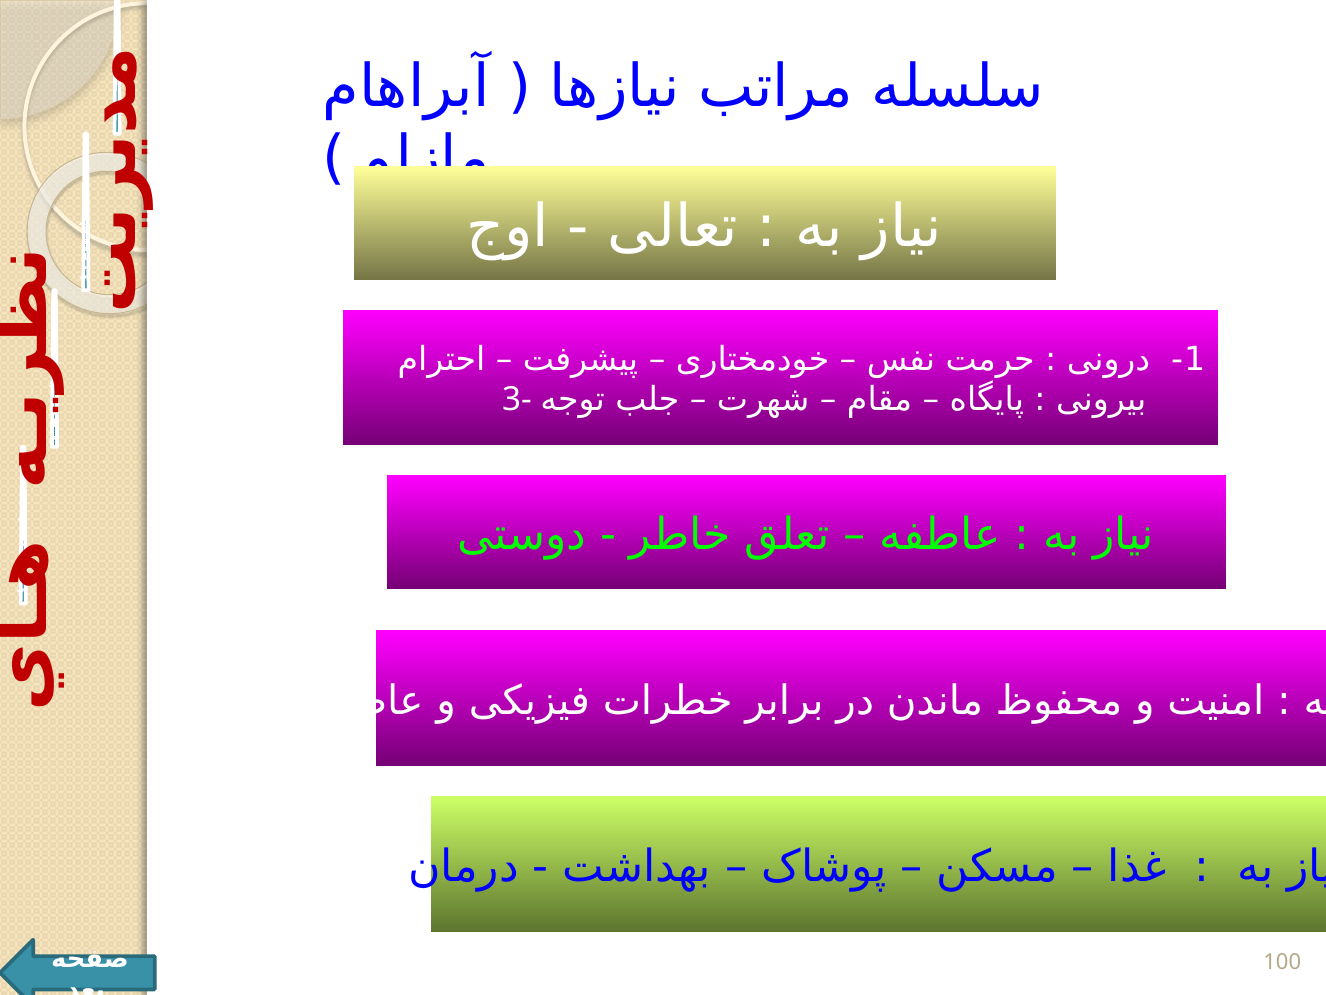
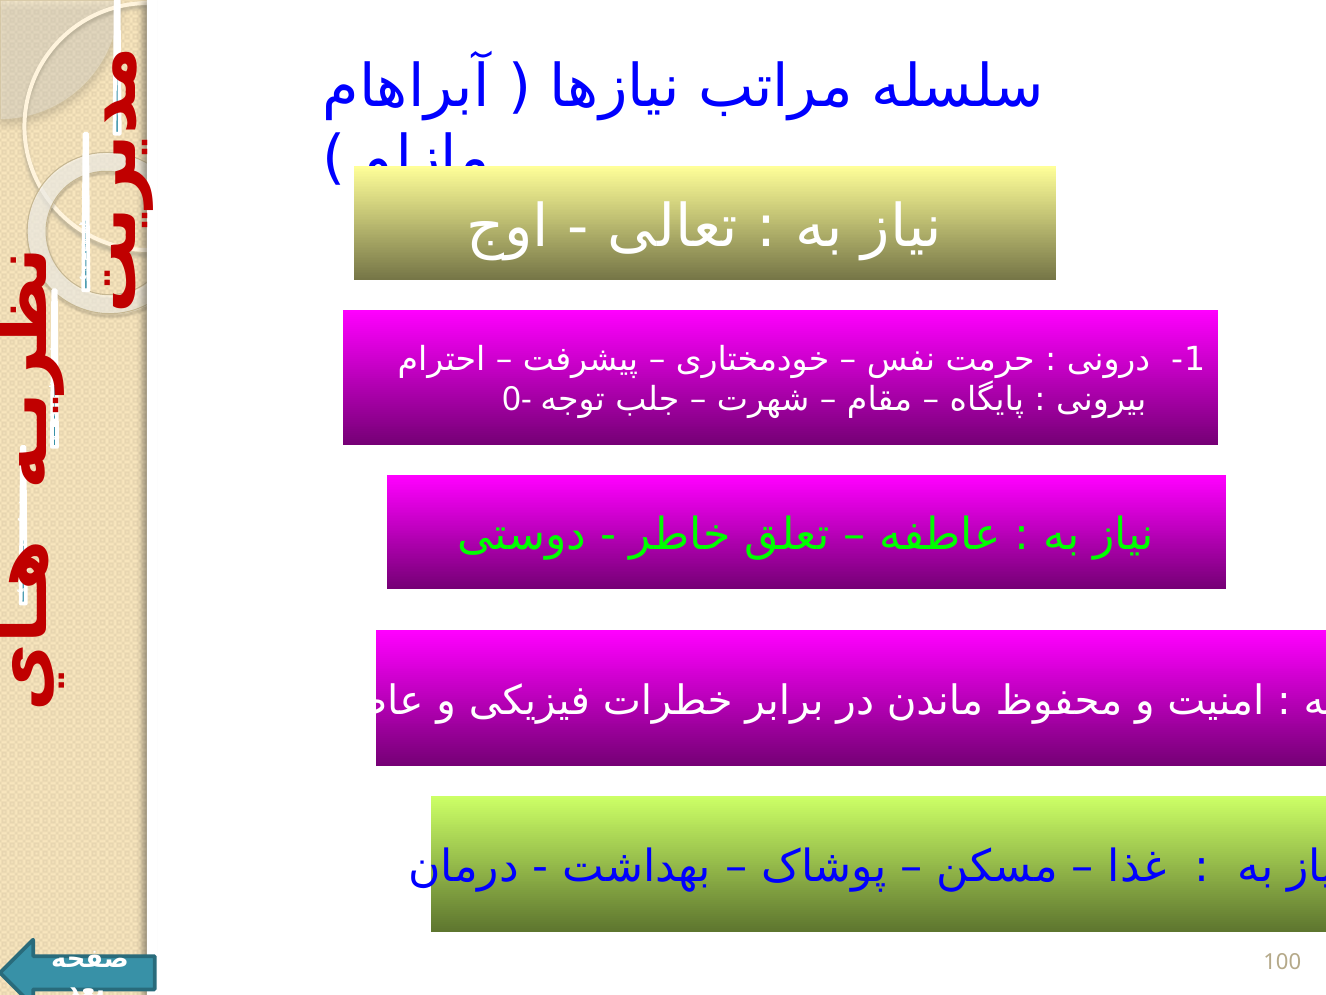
3-: 3- -> 0- (517, 399)
